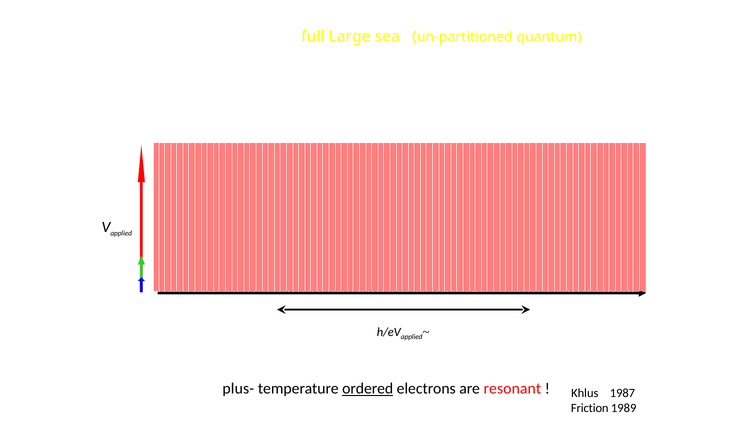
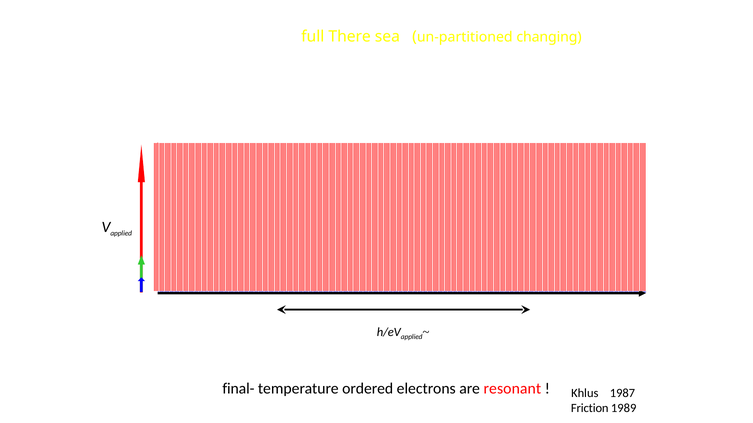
Large: Large -> There (350, 37)
quantum: quantum -> changing (549, 37)
plus-: plus- -> final- (238, 389)
ordered underline: present -> none (368, 389)
